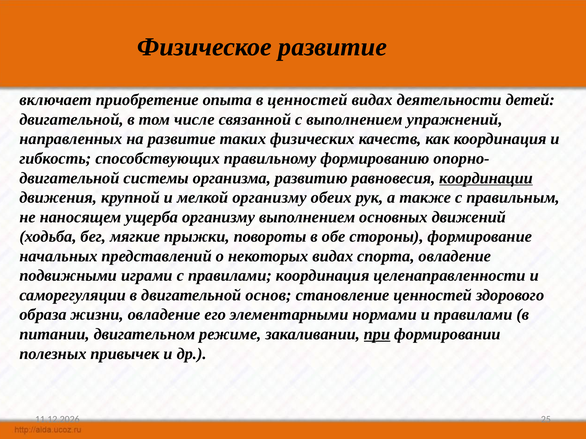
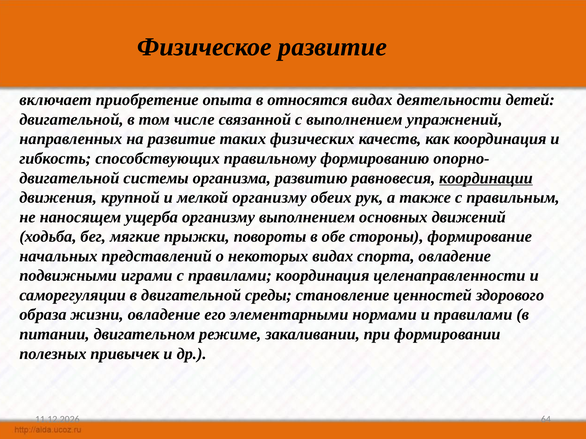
в ценностей: ценностей -> относятся (308, 100)
основ: основ -> среды (269, 295)
при underline: present -> none (377, 335)
25: 25 -> 64 (546, 420)
